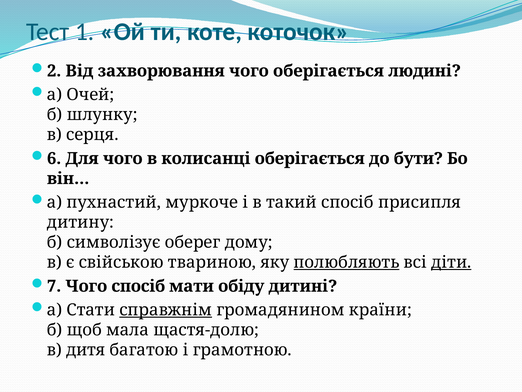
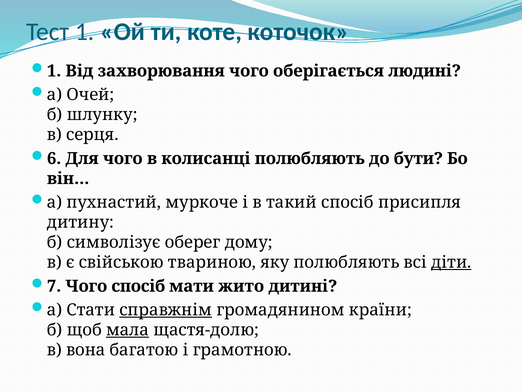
2: 2 -> 1 (54, 71)
колисанці оберігається: оберігається -> полюбляють (310, 158)
полюбляють underline: present -> none (346, 262)
обіду: обіду -> жито (241, 286)
мала underline: none -> present (128, 330)
дитя: дитя -> вона (86, 350)
